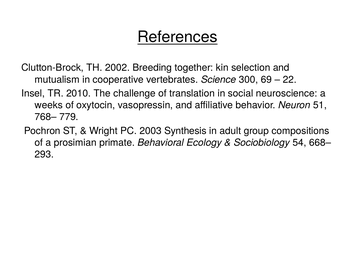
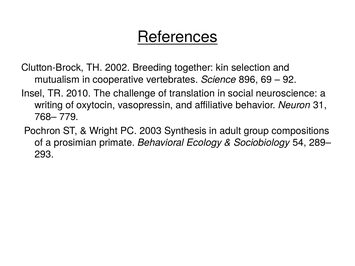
300: 300 -> 896 (249, 80)
22: 22 -> 92 (290, 80)
weeks: weeks -> writing (49, 105)
51: 51 -> 31 (320, 105)
668–: 668– -> 289– (320, 143)
